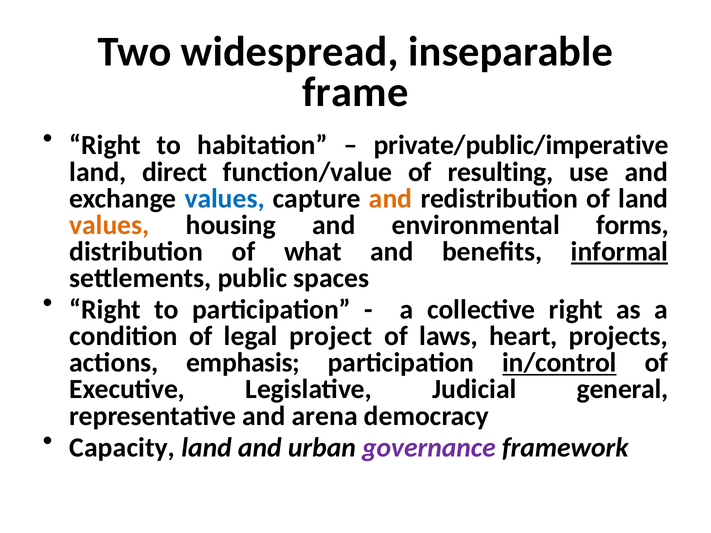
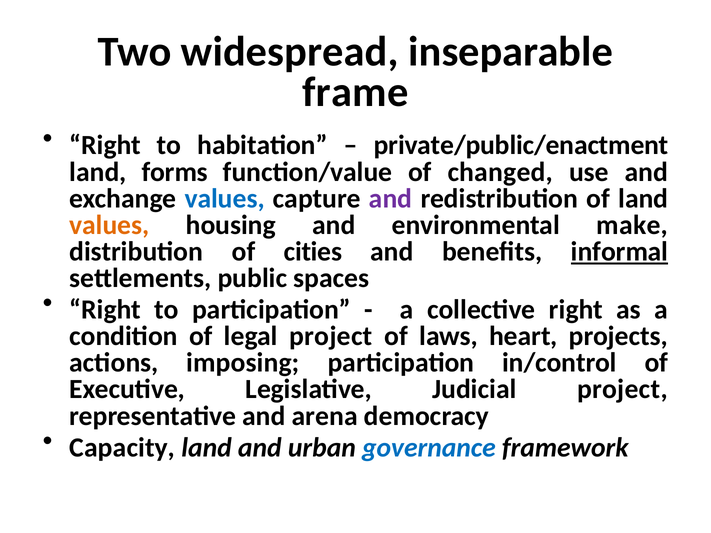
private/public/imperative: private/public/imperative -> private/public/enactment (521, 145)
direct: direct -> forms (175, 172)
resulting: resulting -> changed (500, 172)
and colour: orange -> purple (391, 199)
forms: forms -> make (632, 225)
what: what -> cities (313, 252)
emphasis: emphasis -> imposing (243, 363)
in/control underline: present -> none (560, 363)
Judicial general: general -> project (622, 390)
governance colour: purple -> blue (429, 448)
